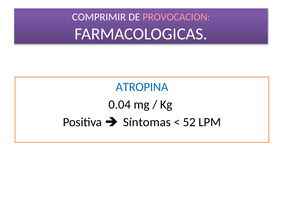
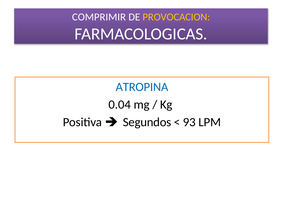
PROVOCACION colour: pink -> yellow (176, 17)
Síntomas: Síntomas -> Segundos (147, 122)
52: 52 -> 93 (189, 122)
